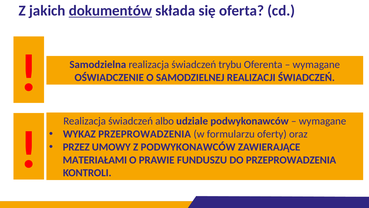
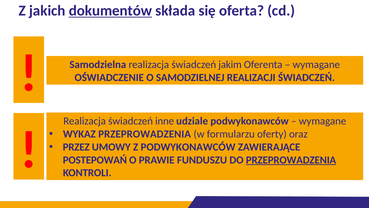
trybu: trybu -> jakim (230, 64)
albo: albo -> inne (165, 121)
MATERIAŁAMI: MATERIAŁAMI -> POSTEPOWAŃ (95, 160)
PRZEPROWADZENIA underline: none -> present (291, 160)
